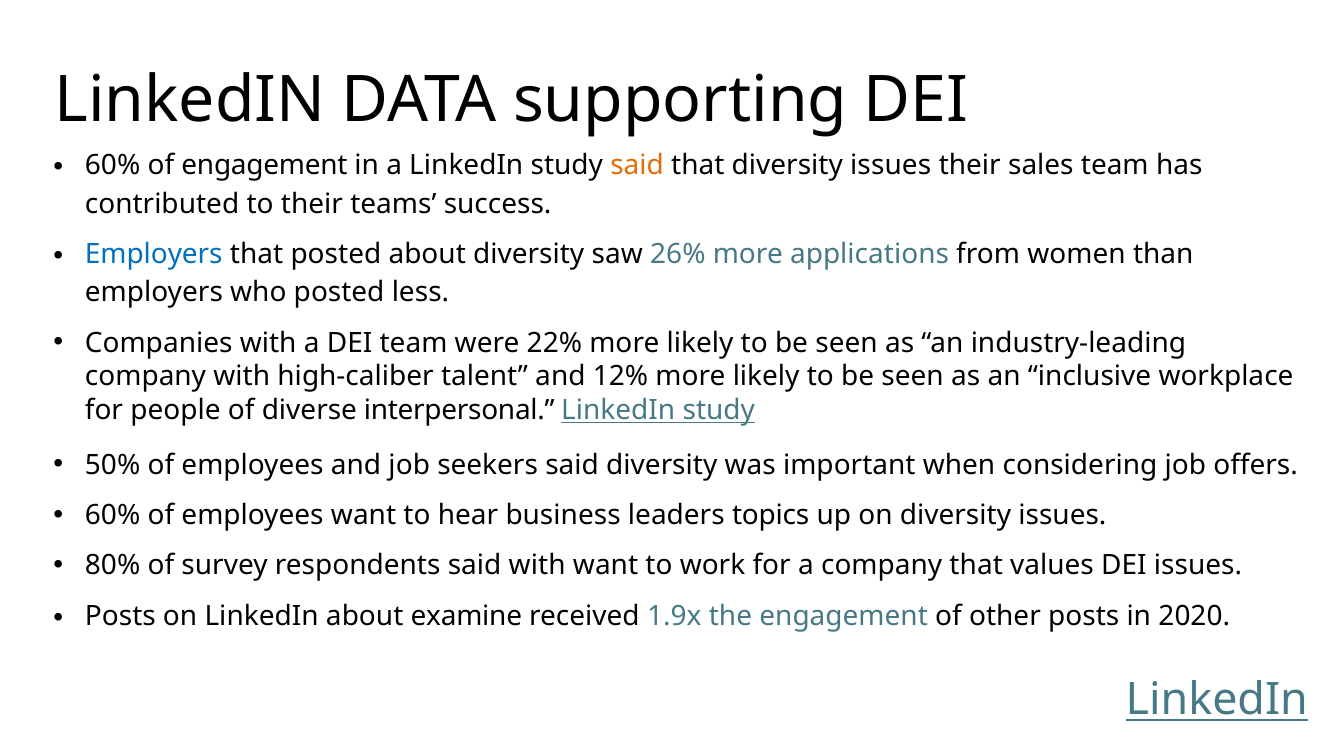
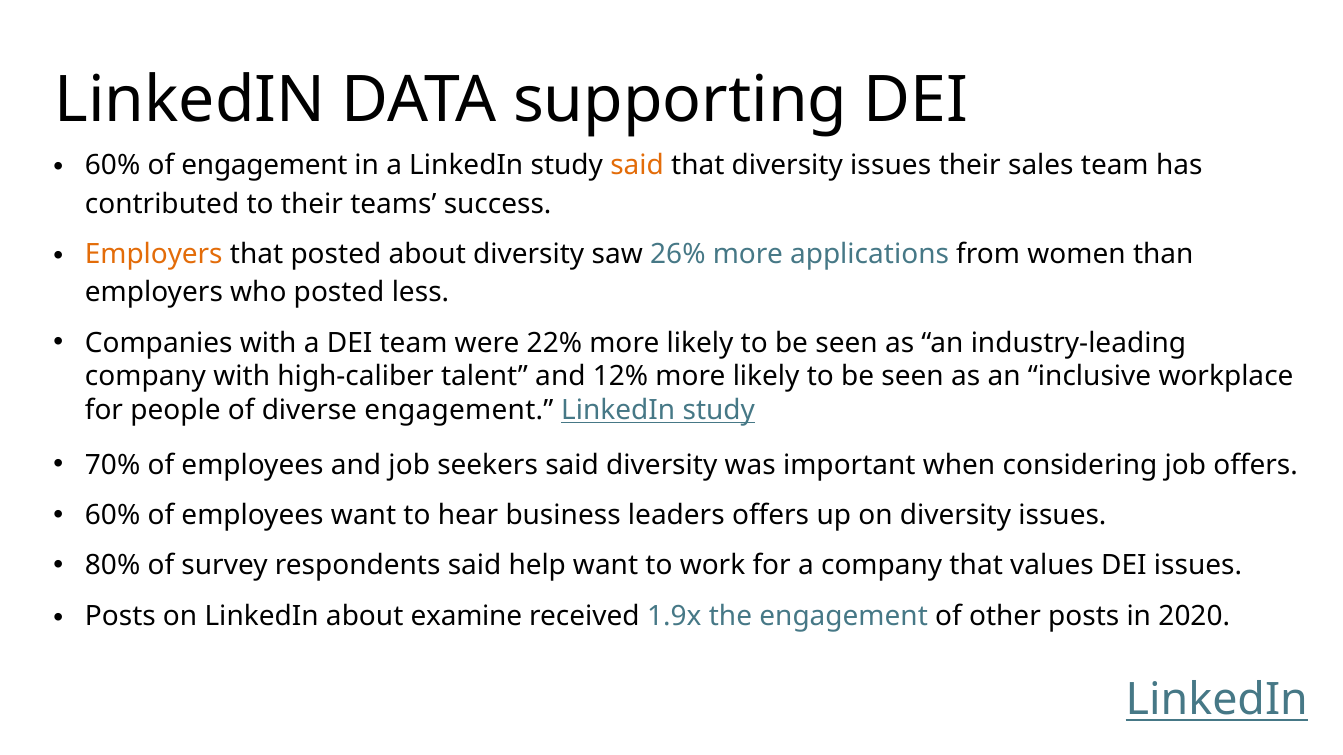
Employers colour: blue -> orange (154, 254)
diverse interpersonal: interpersonal -> engagement (459, 410)
50%: 50% -> 70% (113, 465)
leaders topics: topics -> offers (771, 516)
said with: with -> help (537, 566)
